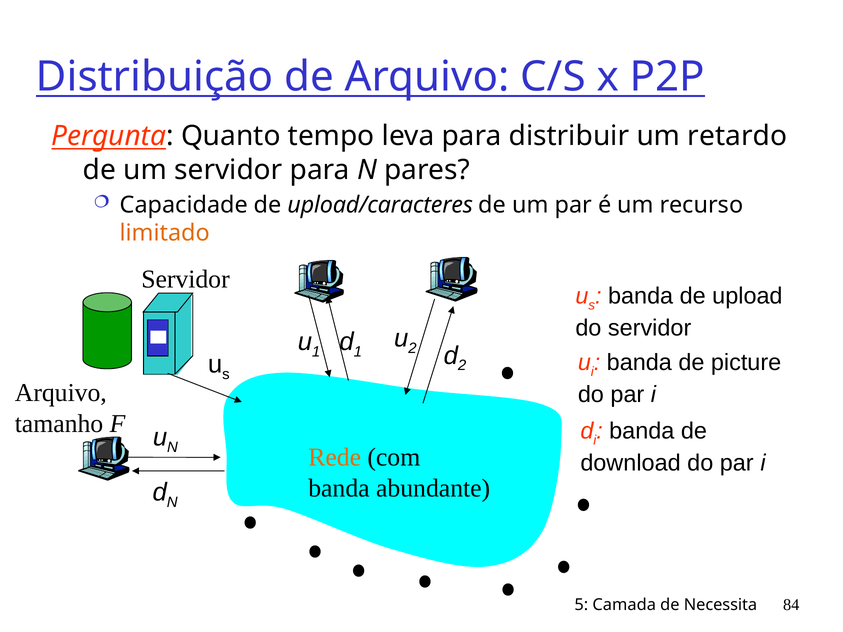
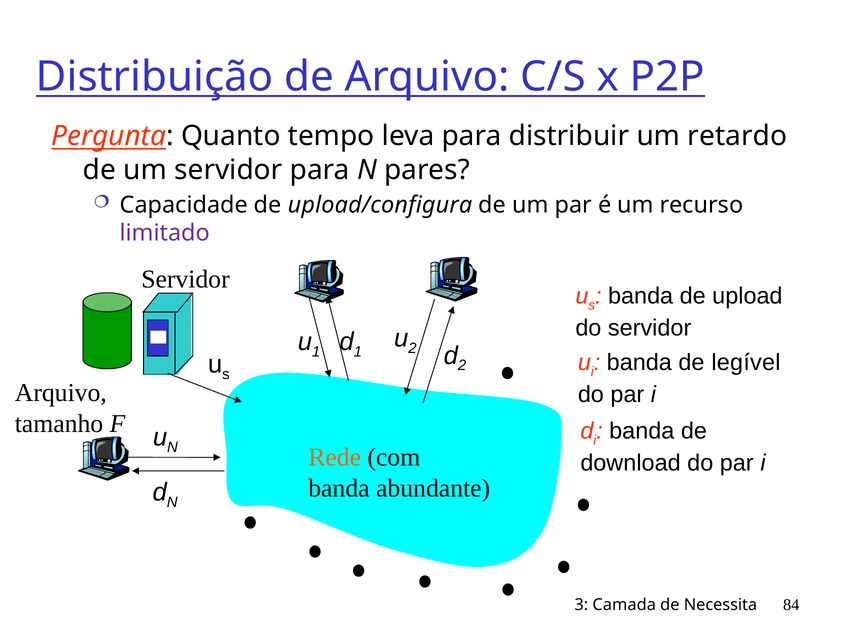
upload/caracteres: upload/caracteres -> upload/configura (380, 205)
limitado colour: orange -> purple (165, 233)
picture: picture -> legível (746, 363)
5: 5 -> 3 (581, 605)
